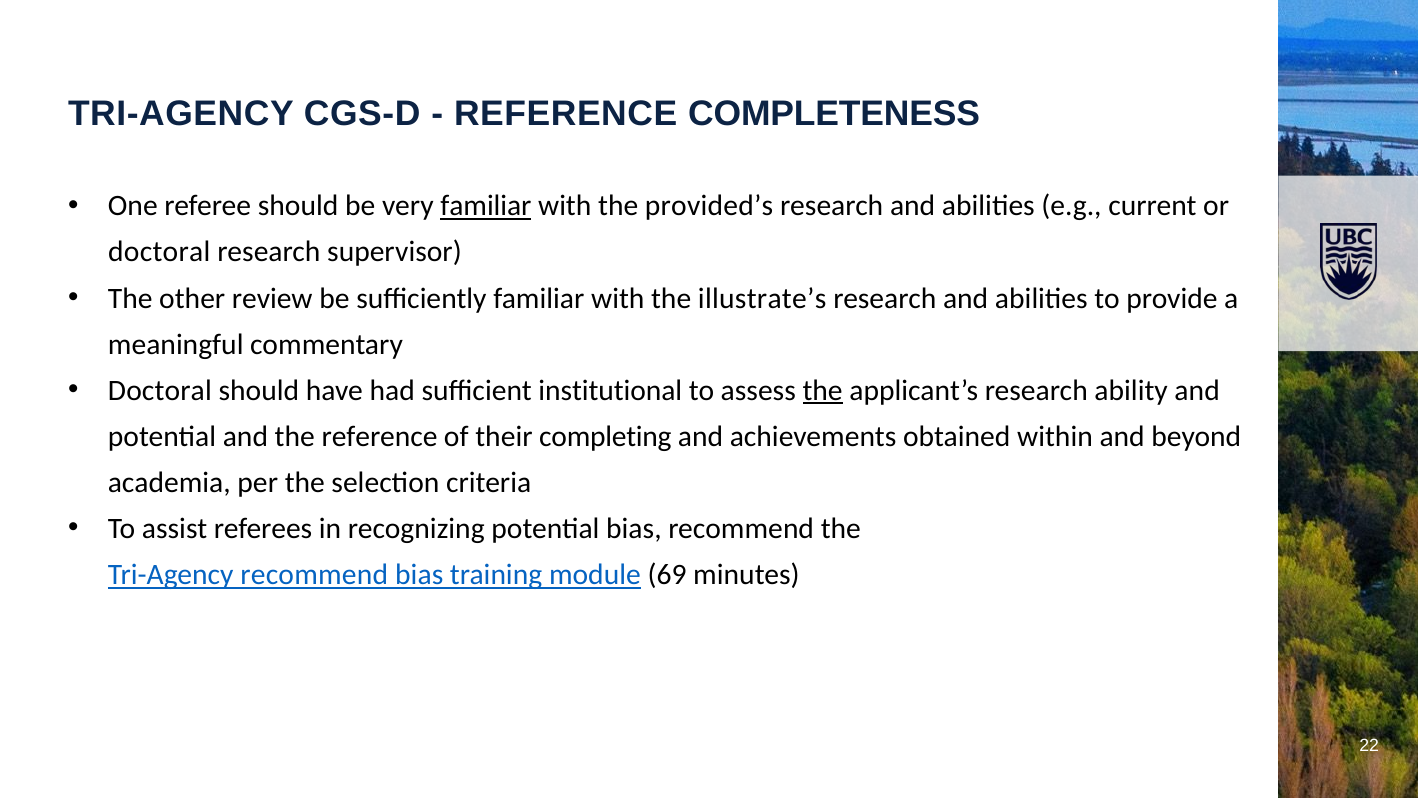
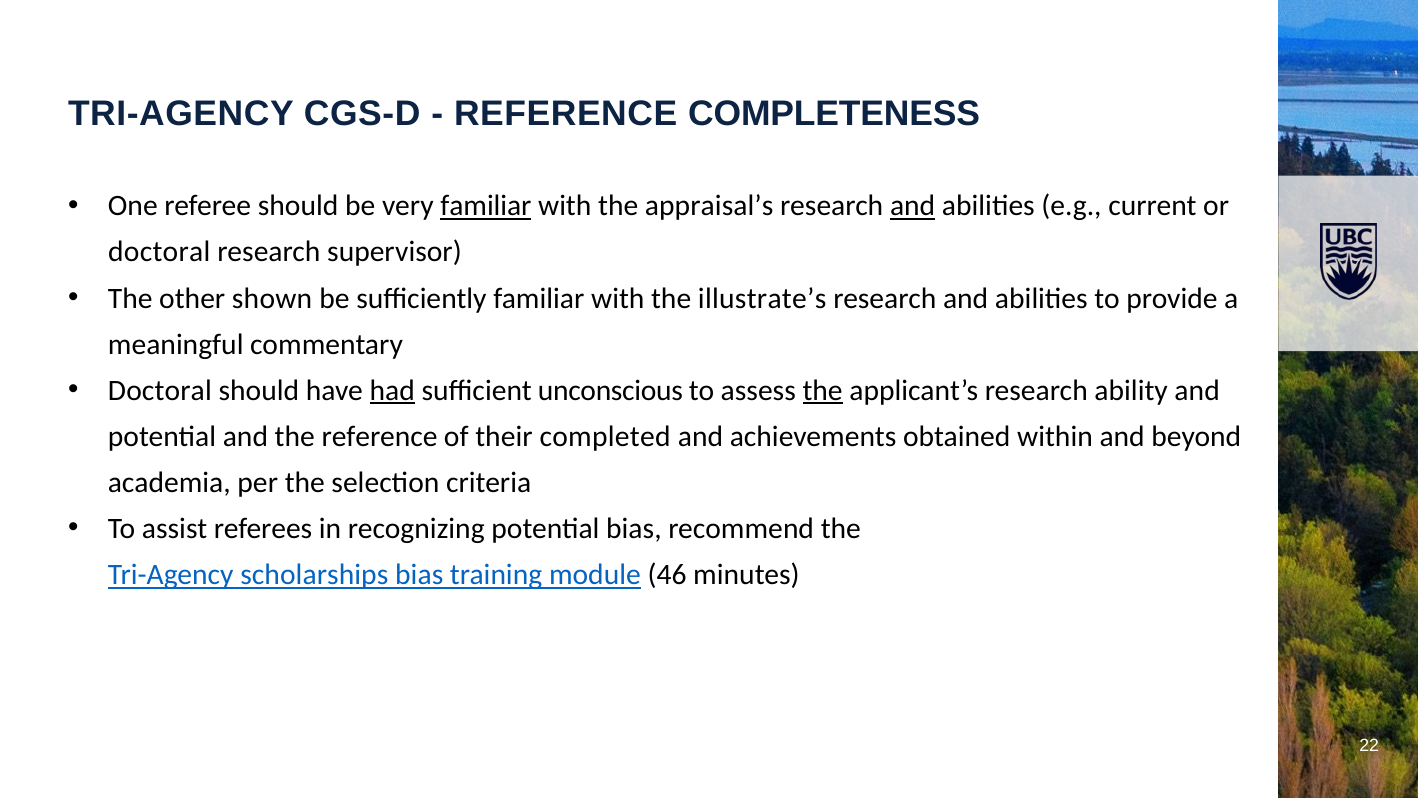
provided’s: provided’s -> appraisal’s (709, 206)
and underline: none -> present (913, 206)
review: review -> shown (272, 298)
had underline: none -> present (392, 390)
institutional: institutional -> unconscious (610, 390)
completing: completing -> completed (605, 436)
Tri-Agency recommend: recommend -> scholarships (314, 575)
69: 69 -> 46 (667, 575)
